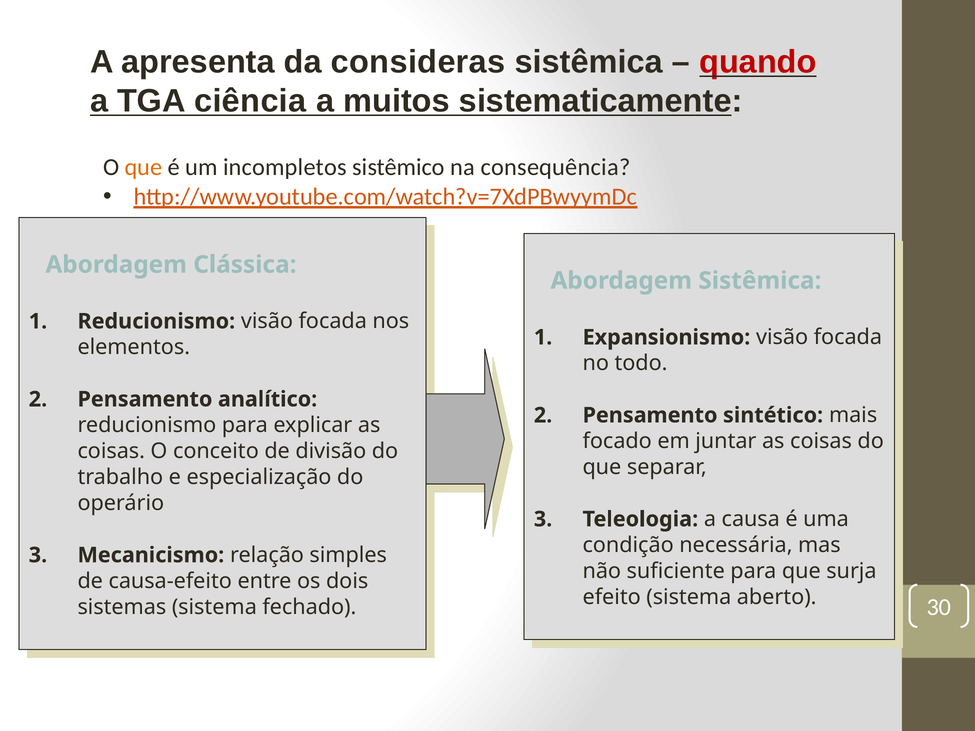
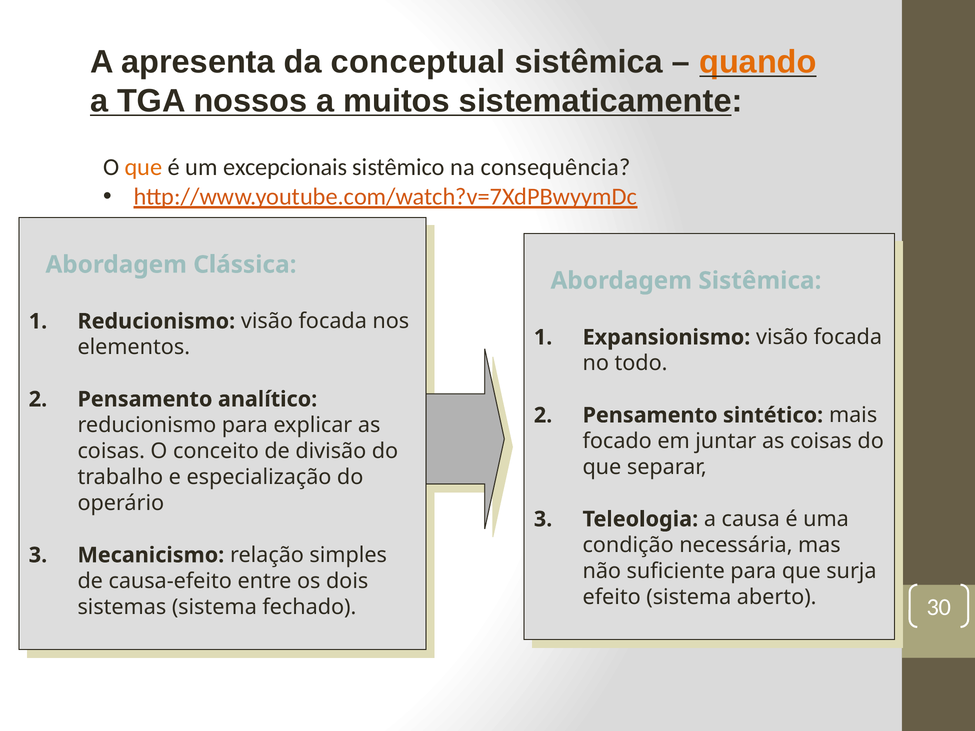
consideras: consideras -> conceptual (418, 62)
quando colour: red -> orange (758, 62)
ciência: ciência -> nossos (250, 101)
incompletos: incompletos -> excepcionais (285, 167)
